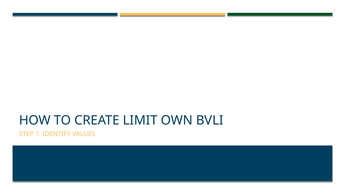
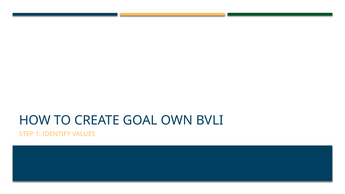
LIMIT: LIMIT -> GOAL (140, 120)
